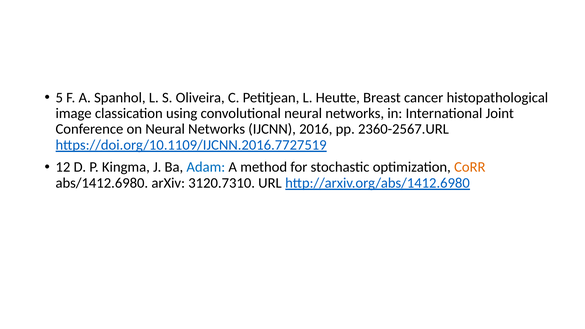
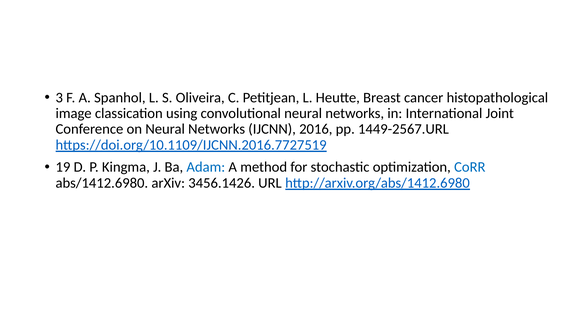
5: 5 -> 3 (59, 98)
2360-2567.URL: 2360-2567.URL -> 1449-2567.URL (403, 129)
12: 12 -> 19 (63, 167)
CoRR colour: orange -> blue (470, 167)
3120.7310: 3120.7310 -> 3456.1426 (222, 183)
